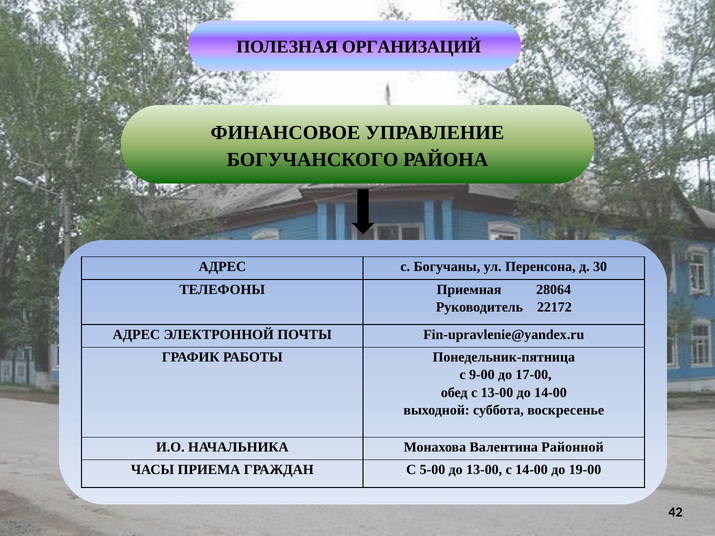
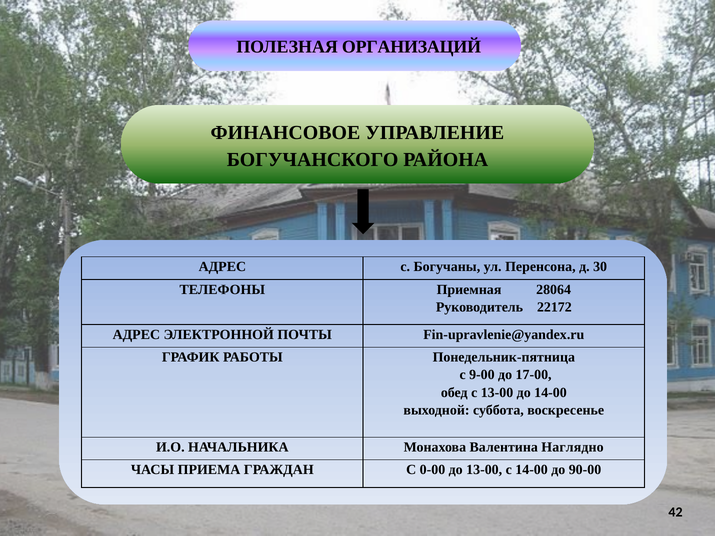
Районной: Районной -> Наглядно (573, 448)
5-00: 5-00 -> 0-00 (432, 470)
19-00: 19-00 -> 90-00 (585, 470)
